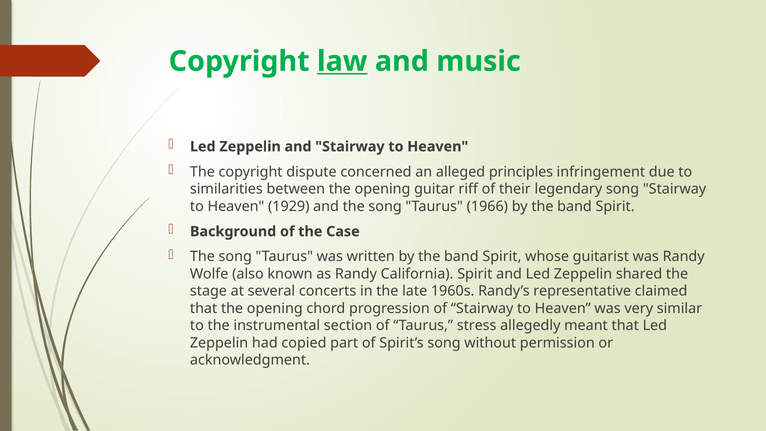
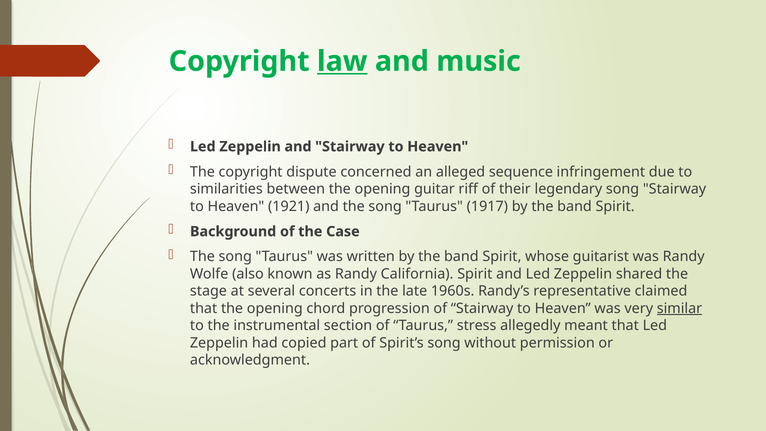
principles: principles -> sequence (521, 172)
1929: 1929 -> 1921 (289, 206)
1966: 1966 -> 1917 (487, 206)
similar underline: none -> present (679, 308)
